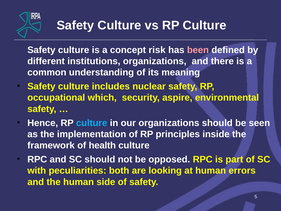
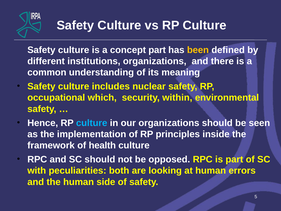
concept risk: risk -> part (157, 50)
been colour: pink -> yellow (198, 50)
aspire: aspire -> within (177, 98)
